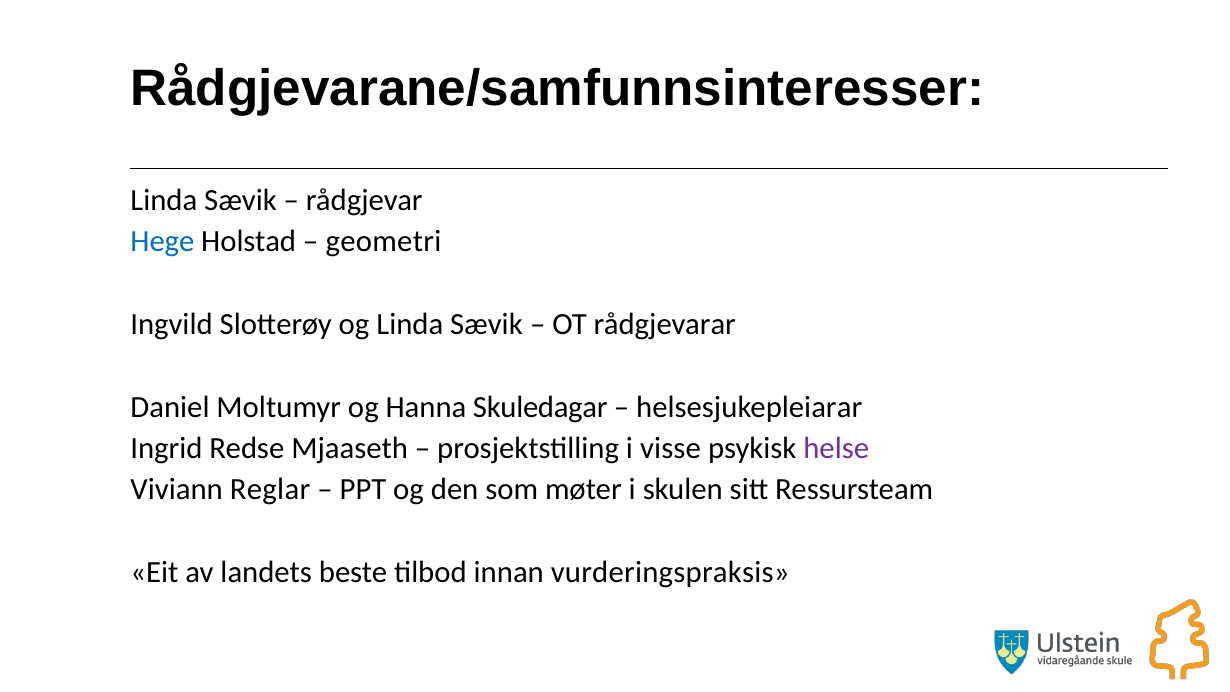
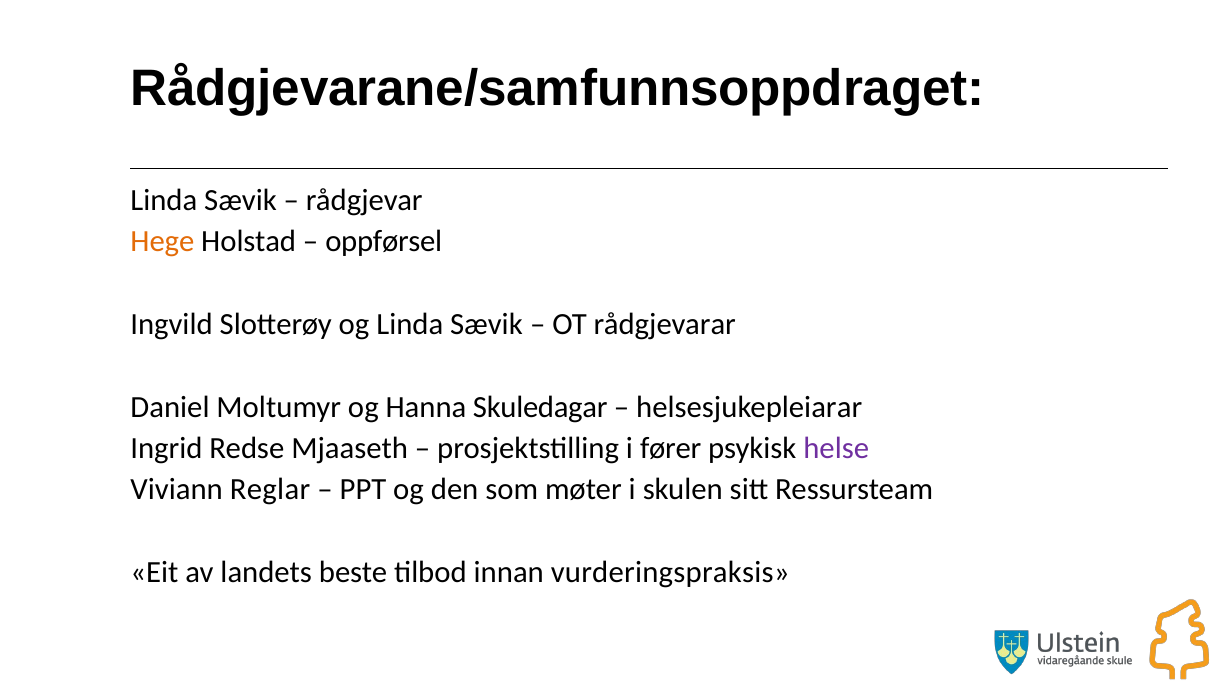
Rådgjevarane/samfunnsinteresser: Rådgjevarane/samfunnsinteresser -> Rådgjevarane/samfunnsoppdraget (557, 88)
Hege colour: blue -> orange (162, 241)
geometri: geometri -> oppførsel (384, 241)
visse: visse -> fører (671, 448)
